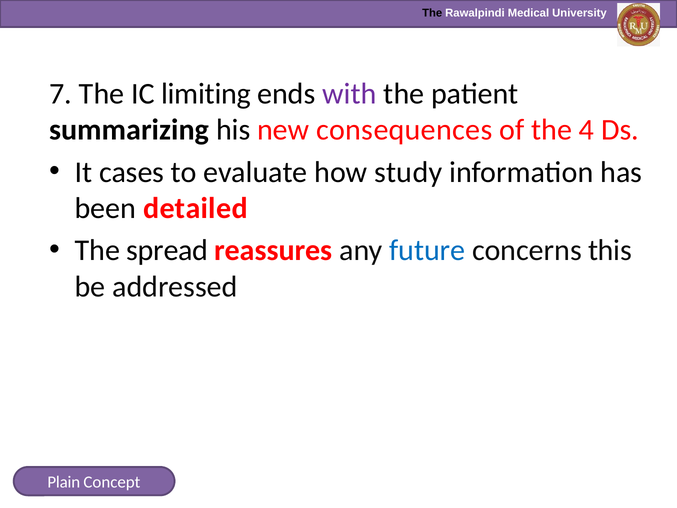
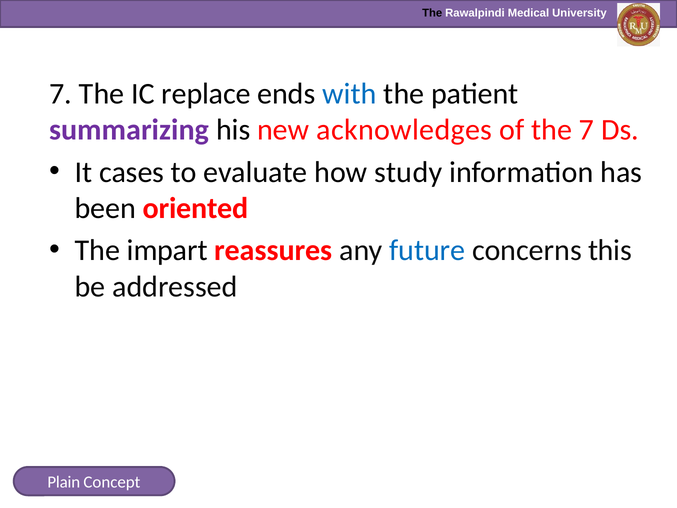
limiting: limiting -> replace (206, 94)
with colour: purple -> blue (349, 94)
summarizing colour: black -> purple (129, 130)
consequences: consequences -> acknowledges (404, 130)
the 4: 4 -> 7 (587, 130)
detailed: detailed -> oriented (196, 208)
spread: spread -> impart (167, 250)
